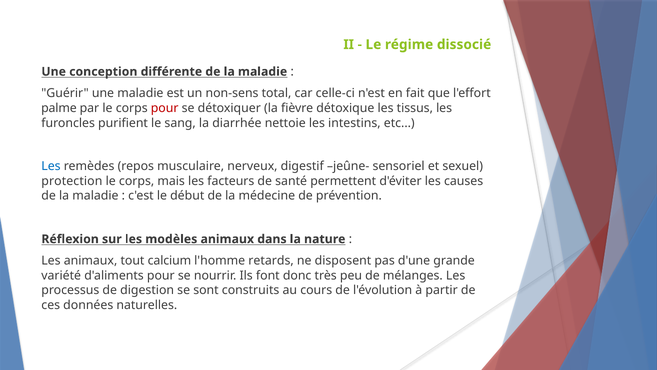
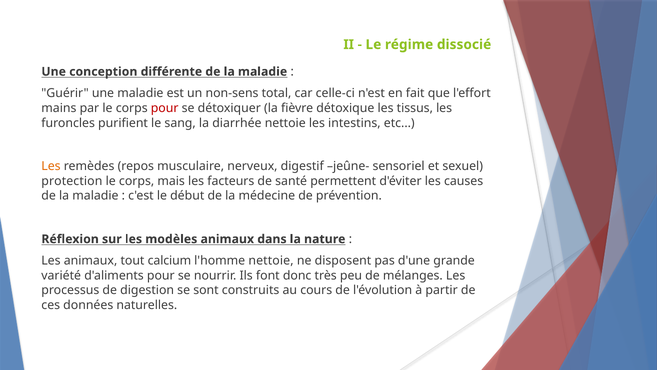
palme: palme -> mains (59, 108)
Les colour: blue -> orange (51, 166)
l'homme retards: retards -> nettoie (271, 261)
